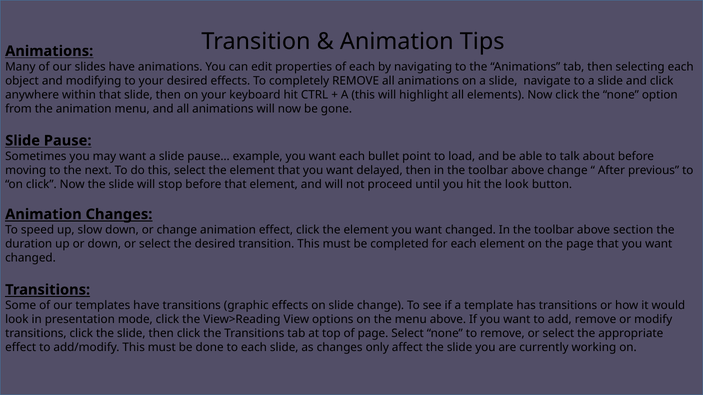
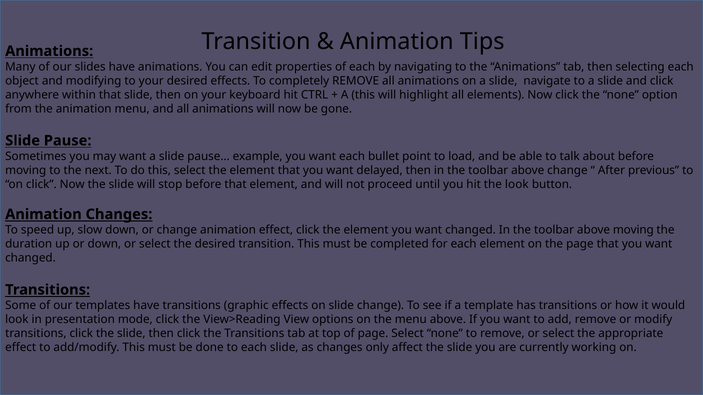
above section: section -> moving (633, 230)
